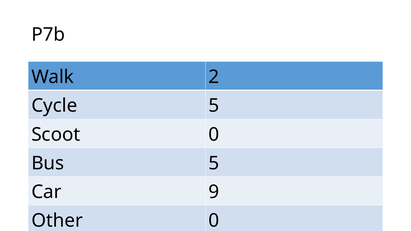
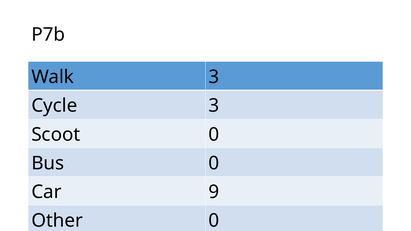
Walk 2: 2 -> 3 (214, 77)
Cycle 5: 5 -> 3 (214, 106)
Bus 5: 5 -> 0 (214, 163)
